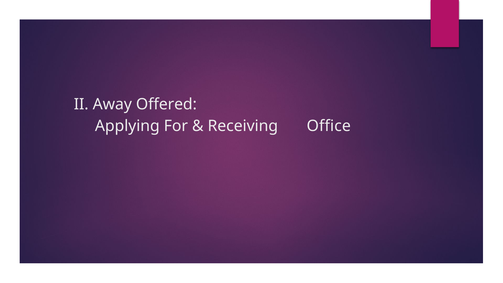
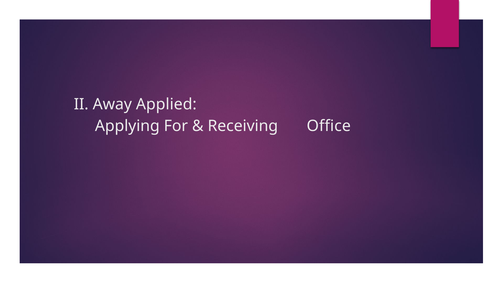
Offered: Offered -> Applied (166, 104)
